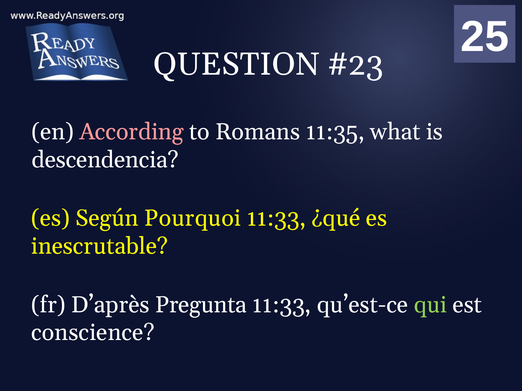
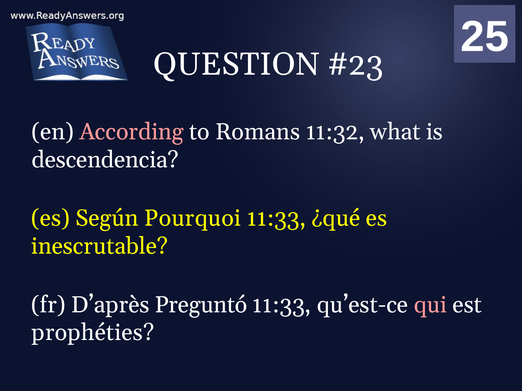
11:35: 11:35 -> 11:32 (335, 132)
Pregunta: Pregunta -> Preguntó (201, 305)
qui colour: light green -> pink (430, 305)
conscience: conscience -> prophéties (93, 333)
